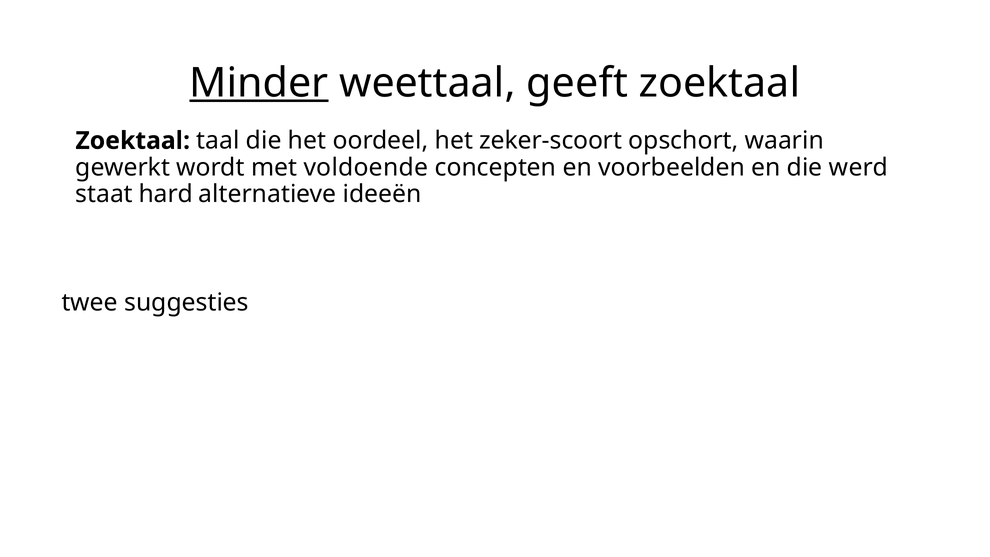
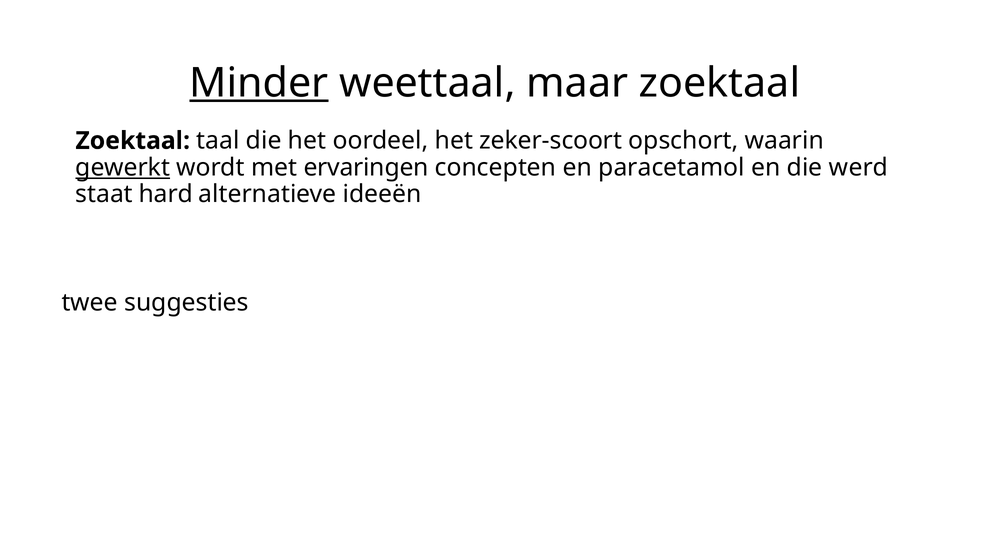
geeft: geeft -> maar (577, 83)
gewerkt underline: none -> present (123, 167)
voldoende: voldoende -> ervaringen (366, 167)
voorbeelden: voorbeelden -> paracetamol (672, 167)
